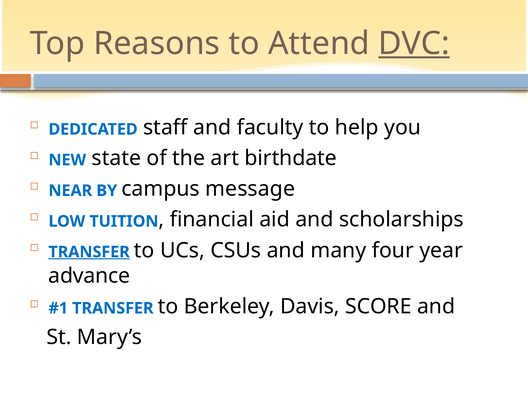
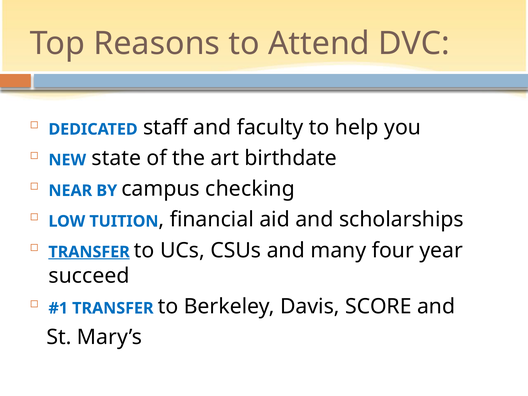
DVC underline: present -> none (414, 44)
message: message -> checking (250, 189)
advance: advance -> succeed (89, 276)
